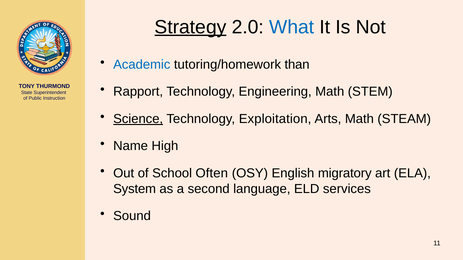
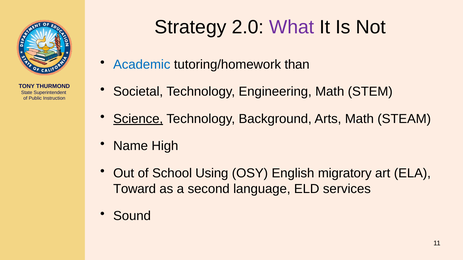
Strategy underline: present -> none (191, 27)
What colour: blue -> purple (292, 27)
Rapport: Rapport -> Societal (138, 92)
Exploitation: Exploitation -> Background (275, 119)
Often: Often -> Using (212, 173)
System: System -> Toward (135, 189)
